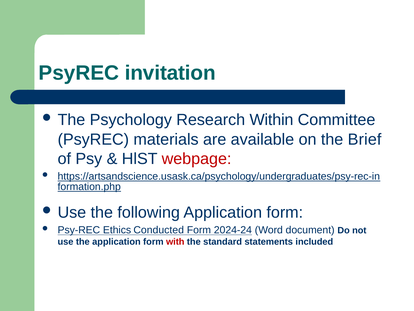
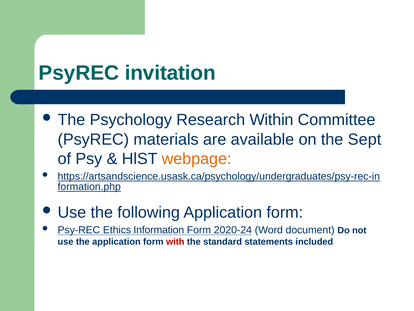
Brief: Brief -> Sept (365, 139)
webpage colour: red -> orange (197, 158)
Conducted: Conducted -> Information (159, 230)
2024-24: 2024-24 -> 2020-24 (233, 230)
